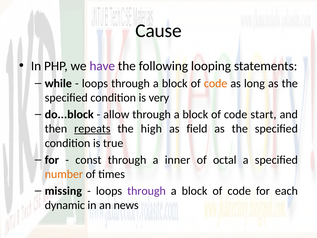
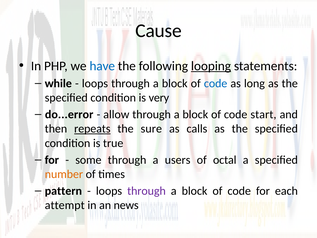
have colour: purple -> blue (102, 66)
looping underline: none -> present (211, 66)
code colour: orange -> blue (216, 83)
do...block: do...block -> do...error (69, 114)
high: high -> sure (151, 129)
field: field -> calls (197, 129)
const: const -> some (88, 160)
inner: inner -> users (178, 160)
missing: missing -> pattern (63, 191)
dynamic: dynamic -> attempt (65, 205)
